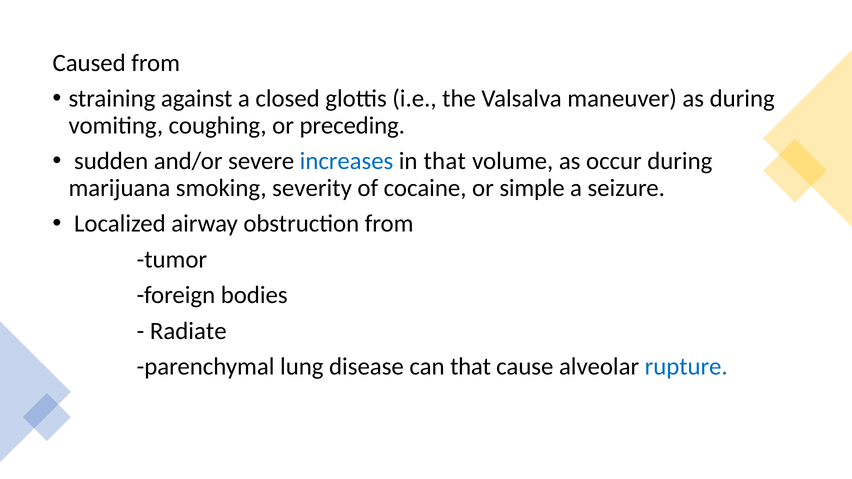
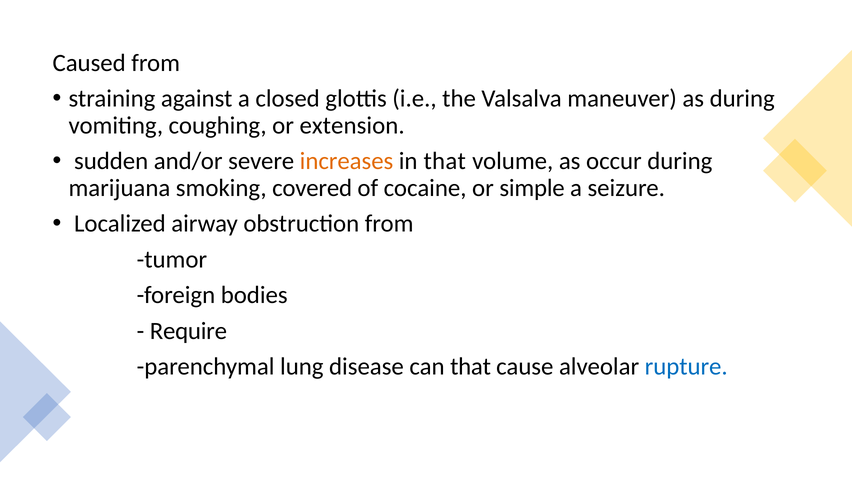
preceding: preceding -> extension (352, 126)
increases colour: blue -> orange (347, 161)
severity: severity -> covered (312, 188)
Radiate: Radiate -> Require (188, 331)
